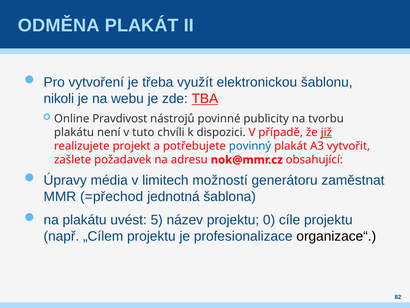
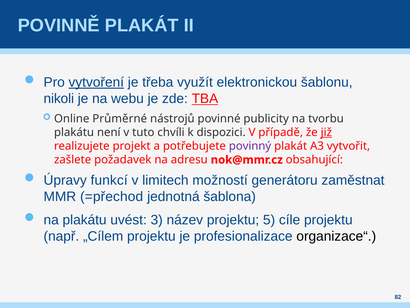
ODMĚNA: ODMĚNA -> POVINNĚ (59, 25)
vytvoření underline: none -> present (96, 82)
Pravdivost: Pravdivost -> Průměrné (120, 119)
povinný colour: blue -> purple (250, 146)
média: média -> funkcí (109, 180)
5: 5 -> 3 (157, 220)
0: 0 -> 5 (269, 220)
